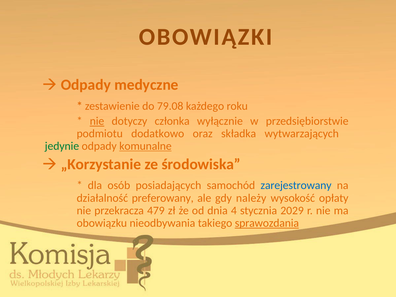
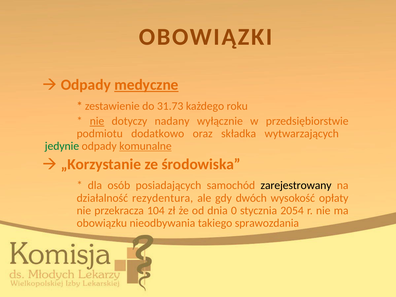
medyczne underline: none -> present (146, 85)
79.08: 79.08 -> 31.73 (170, 106)
członka: członka -> nadany (172, 121)
zarejestrowany colour: blue -> black (296, 185)
preferowany: preferowany -> rezydentura (163, 198)
należy: należy -> dwóch (251, 198)
479: 479 -> 104 (156, 211)
4: 4 -> 0 (234, 211)
2029: 2029 -> 2054 (292, 211)
sprawozdania underline: present -> none (267, 223)
